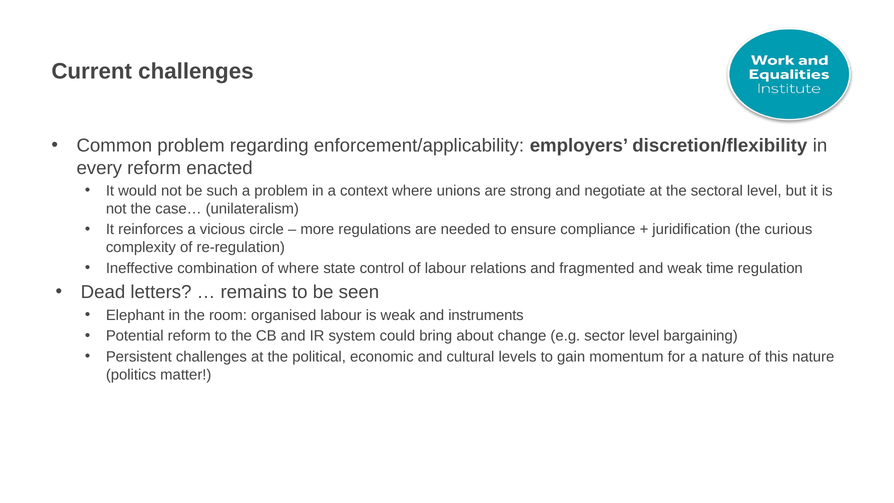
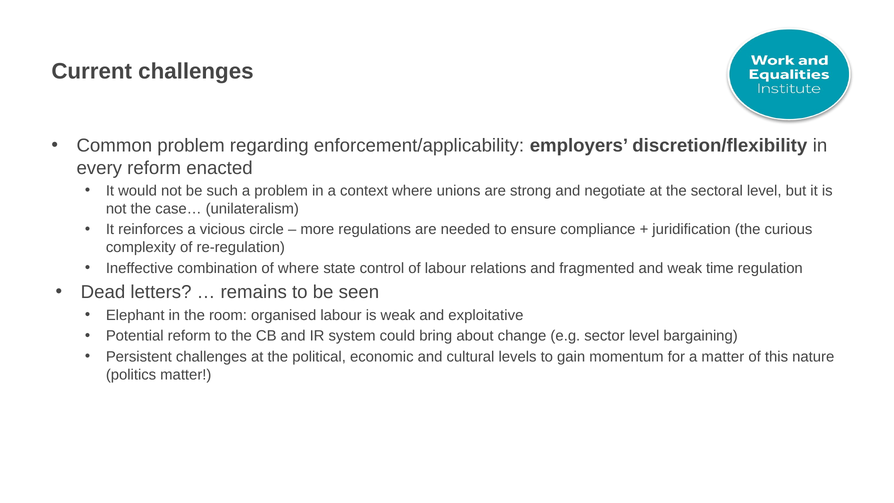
instruments: instruments -> exploitative (486, 315)
a nature: nature -> matter (723, 357)
